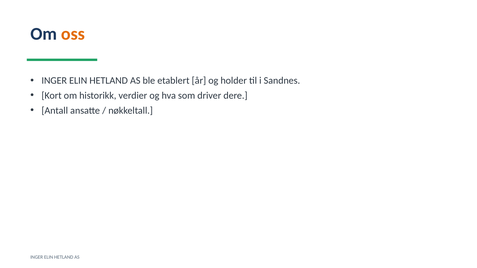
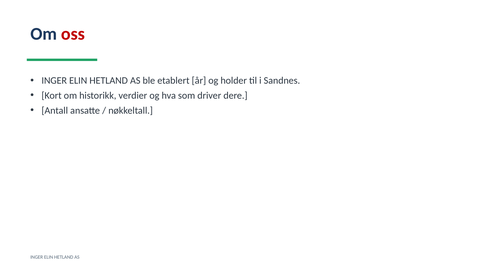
oss colour: orange -> red (73, 34)
